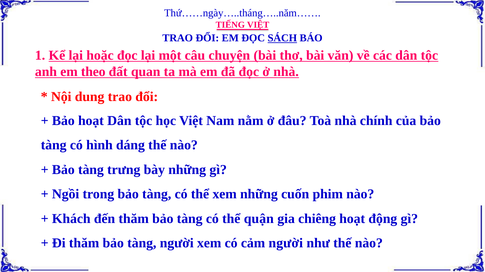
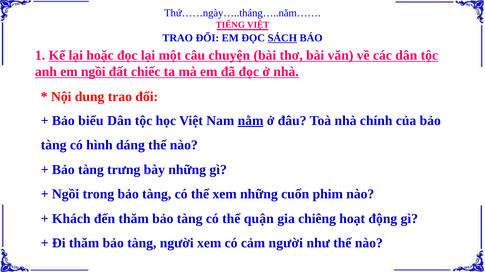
em theo: theo -> ngồi (93, 72)
quan: quan -> chiếc (146, 72)
Bảo hoạt: hoạt -> biểu (91, 121)
nằm underline: none -> present (251, 121)
